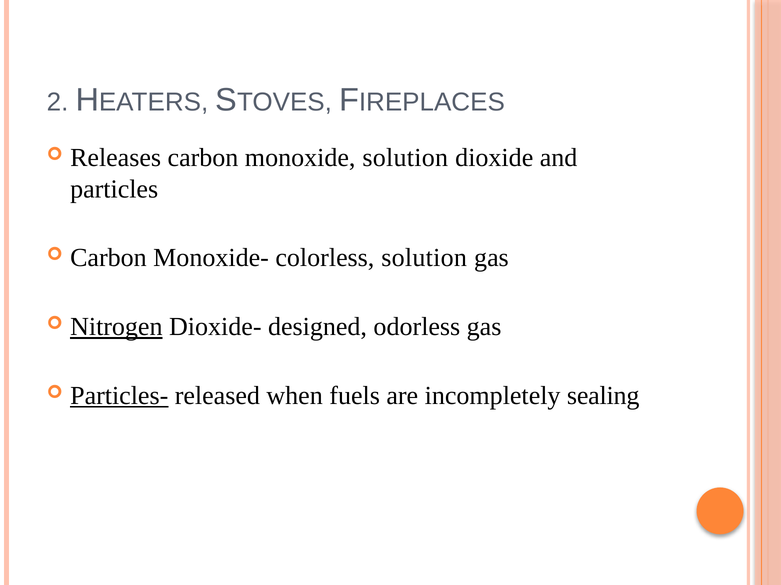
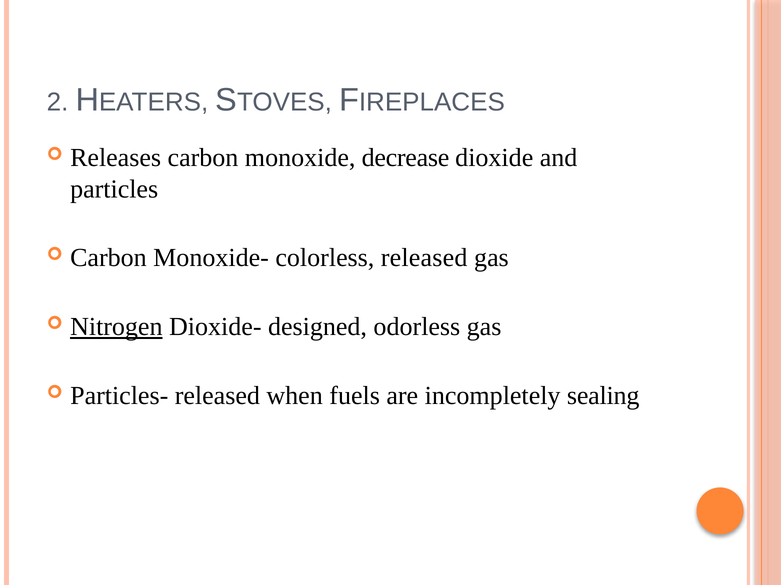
monoxide solution: solution -> decrease (405, 158)
colorless solution: solution -> released (424, 258)
Particles- underline: present -> none (119, 396)
